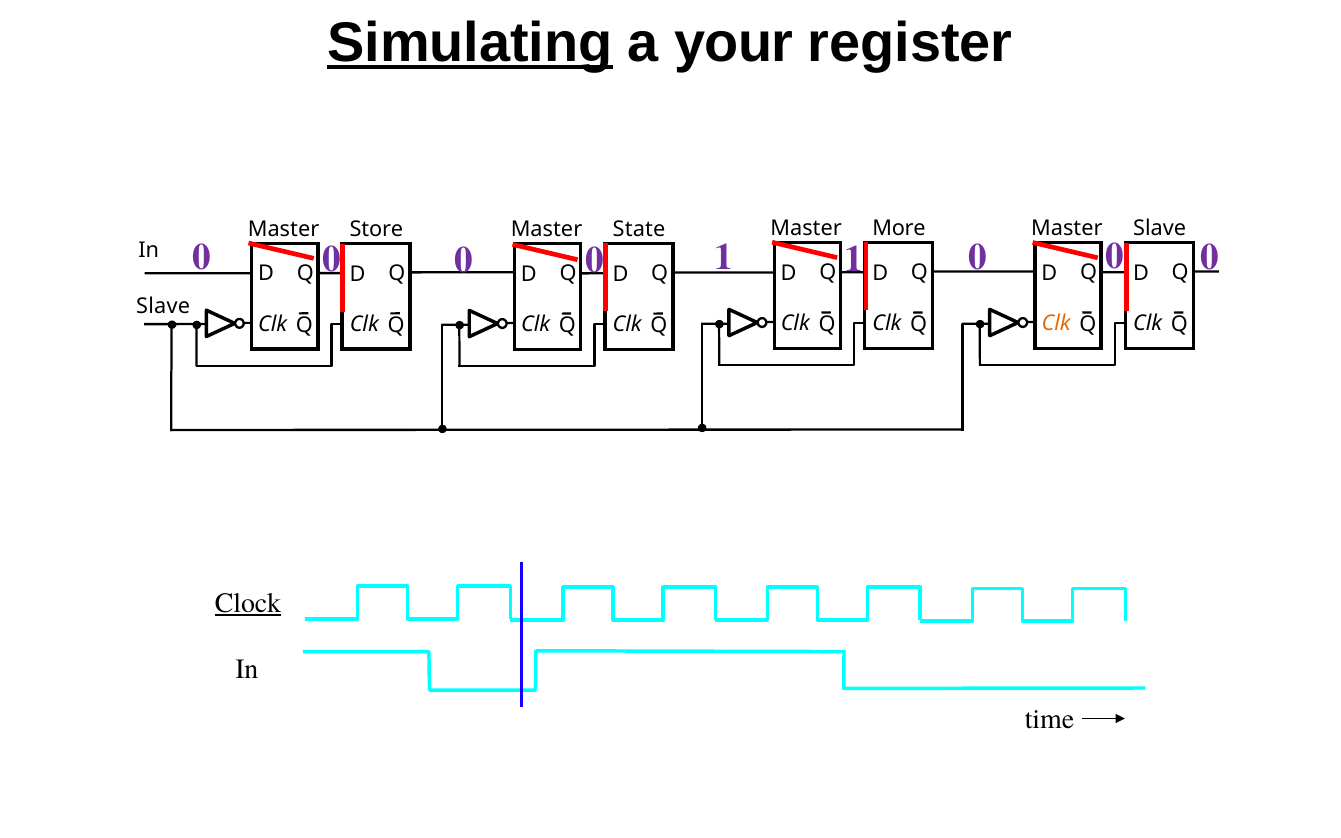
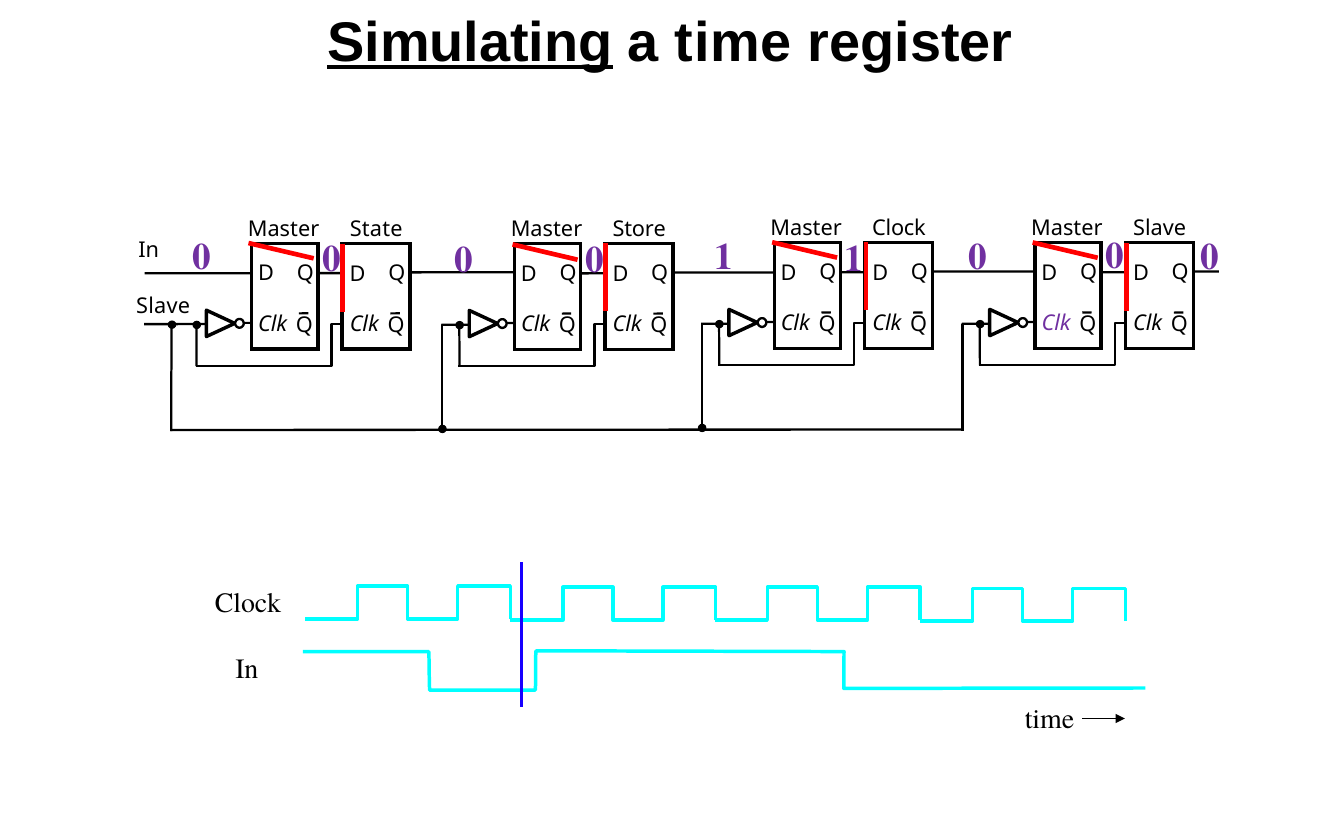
a your: your -> time (733, 43)
More: More -> Clock (899, 229)
Store: Store -> State (376, 230)
State: State -> Store (639, 230)
Clk colour: orange -> purple (1056, 324)
Clock underline: present -> none (248, 603)
